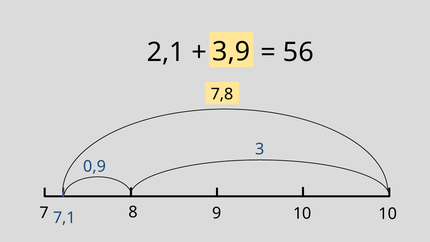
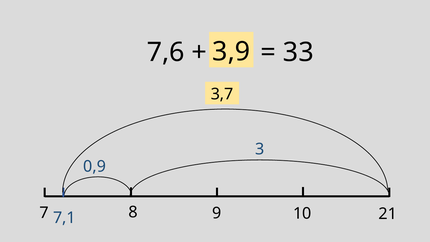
2,1: 2,1 -> 7,6 (166, 52)
56: 56 -> 33 (298, 52)
7,8: 7,8 -> 3,7 (222, 94)
10 10: 10 -> 21 (388, 214)
